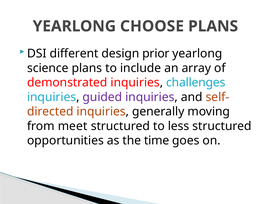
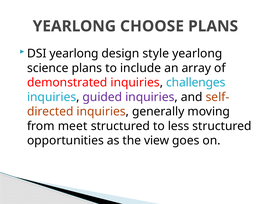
DSI different: different -> yearlong (74, 53)
prior: prior -> style (156, 53)
time: time -> view (157, 140)
